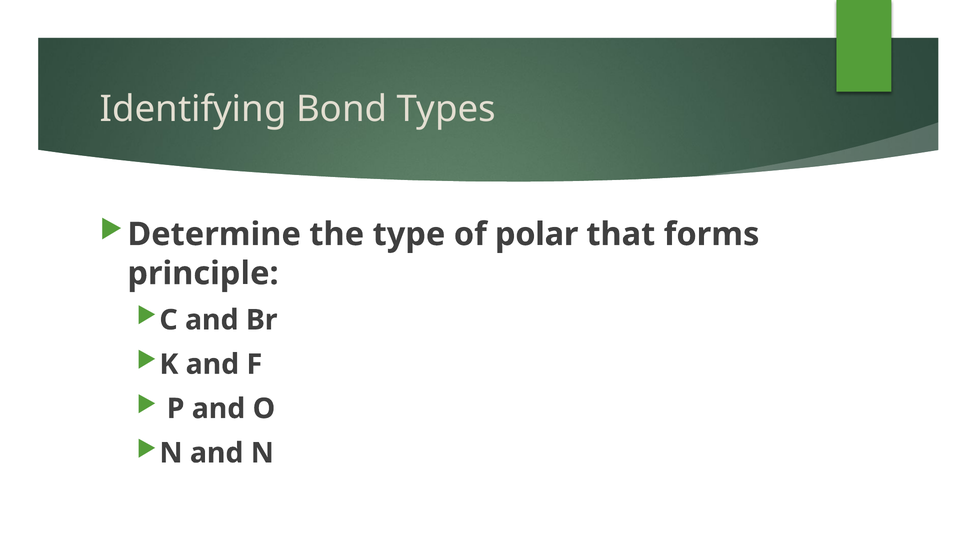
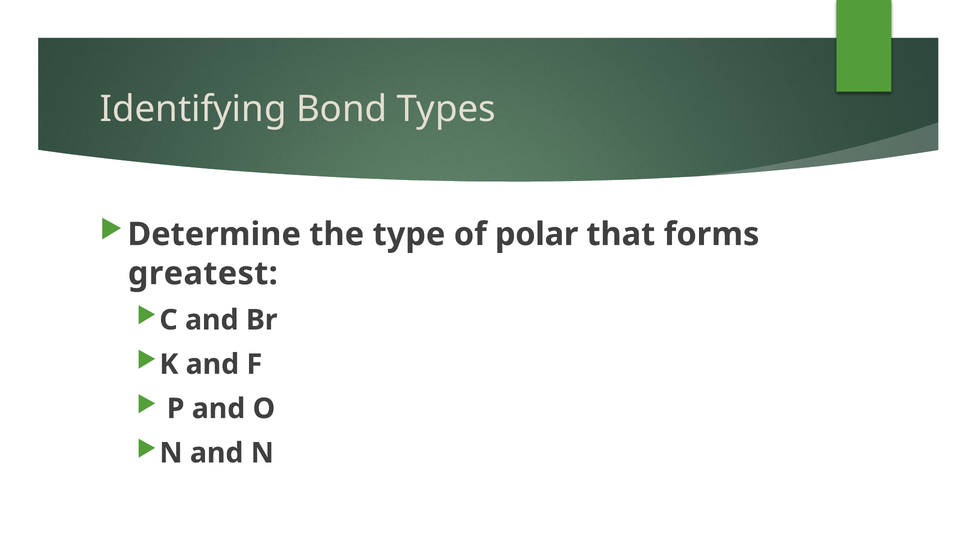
principle: principle -> greatest (203, 273)
